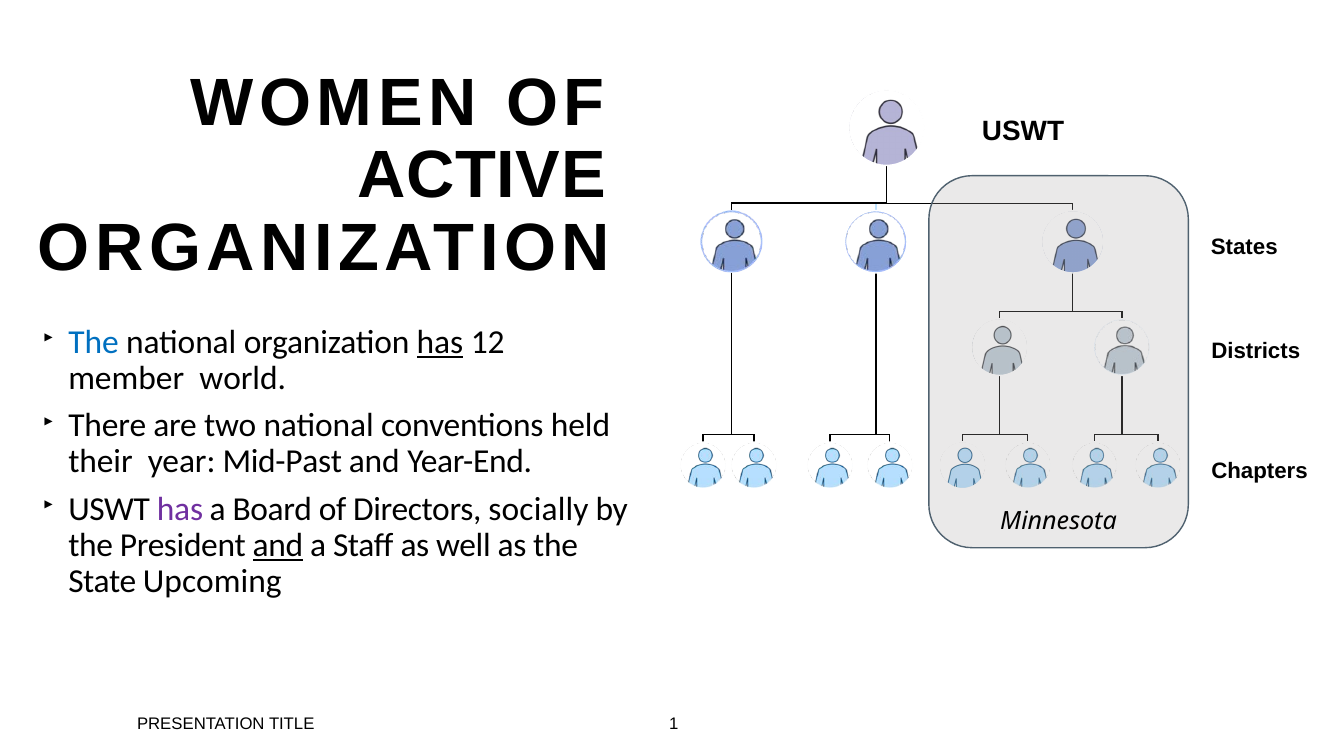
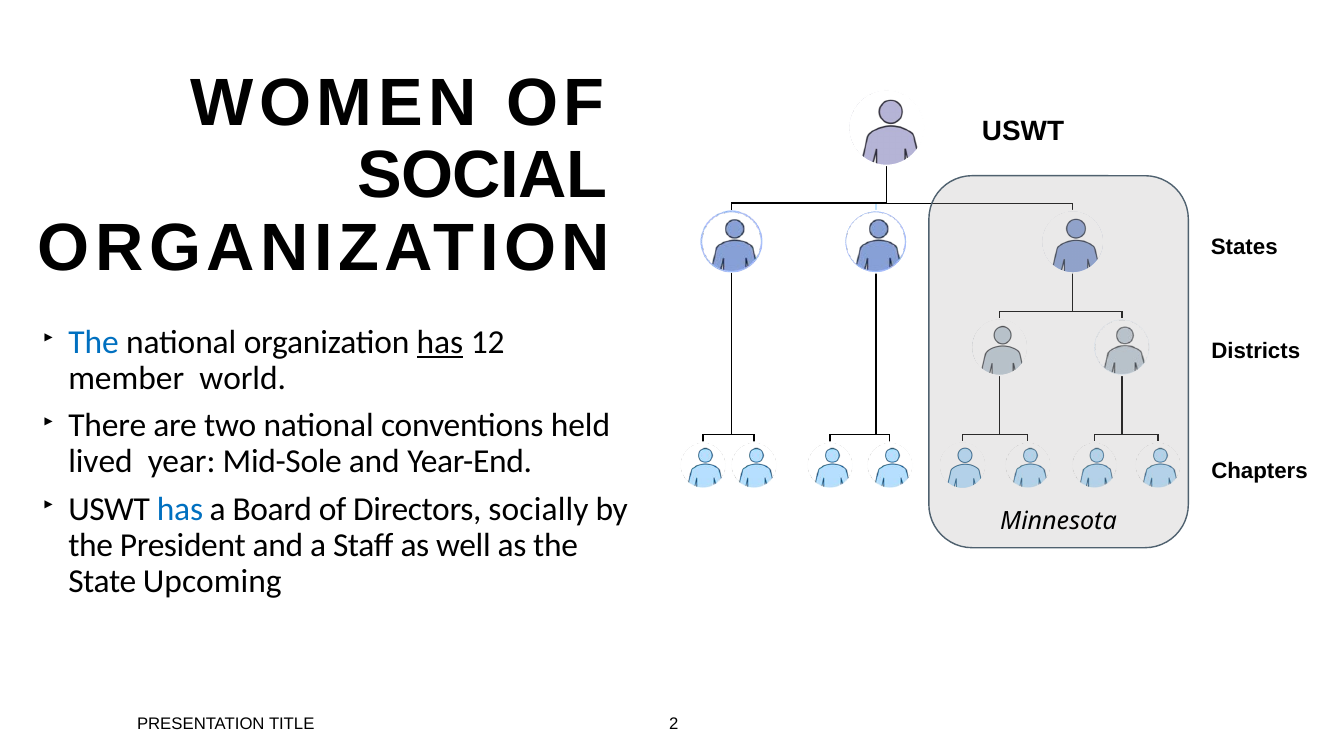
ACTIVE: ACTIVE -> SOCIAL (482, 176)
their: their -> lived (100, 462)
Mid-Past: Mid-Past -> Mid-Sole (282, 462)
has colour: purple -> blue (180, 509)
and underline: present -> none (278, 546)
1: 1 -> 2 (674, 724)
